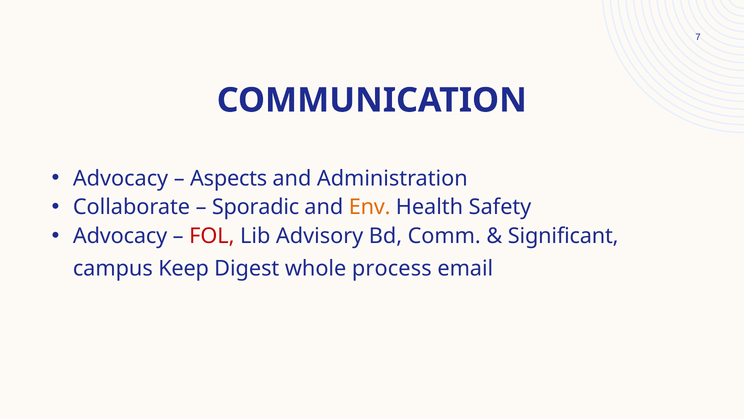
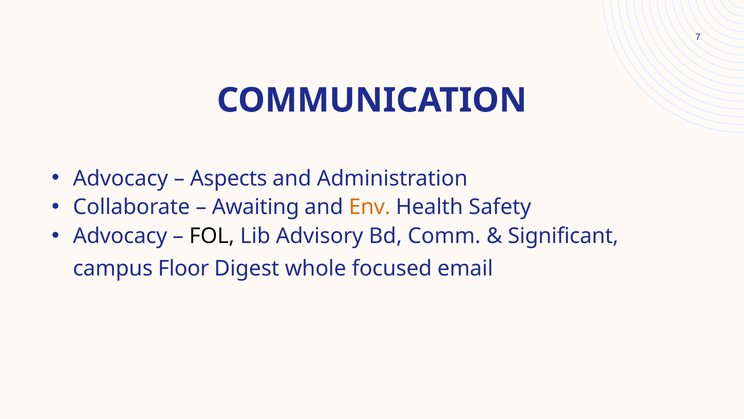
Sporadic: Sporadic -> Awaiting (256, 207)
FOL colour: red -> black (212, 236)
Keep: Keep -> Floor (184, 268)
process: process -> focused (392, 268)
